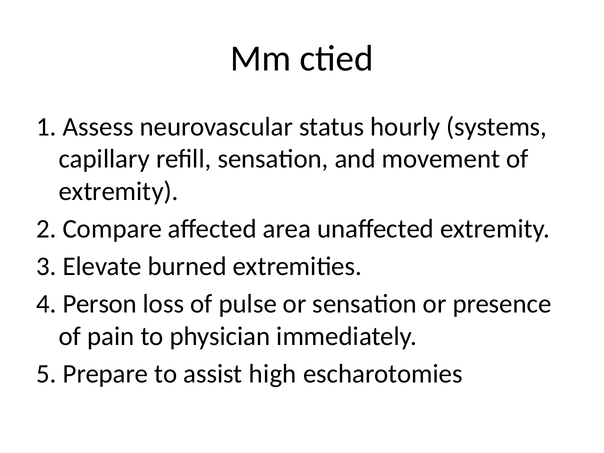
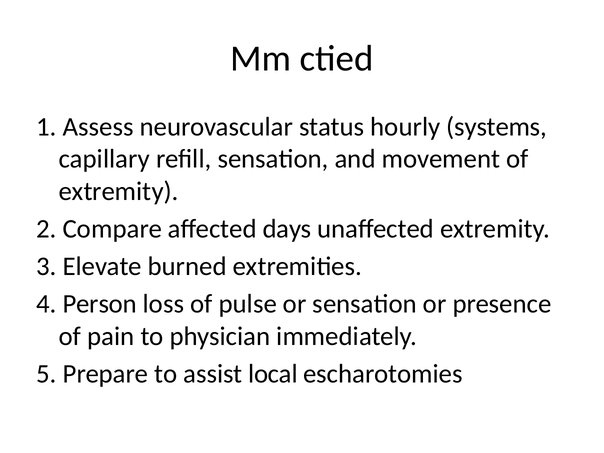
area: area -> days (287, 229)
high: high -> local (273, 374)
